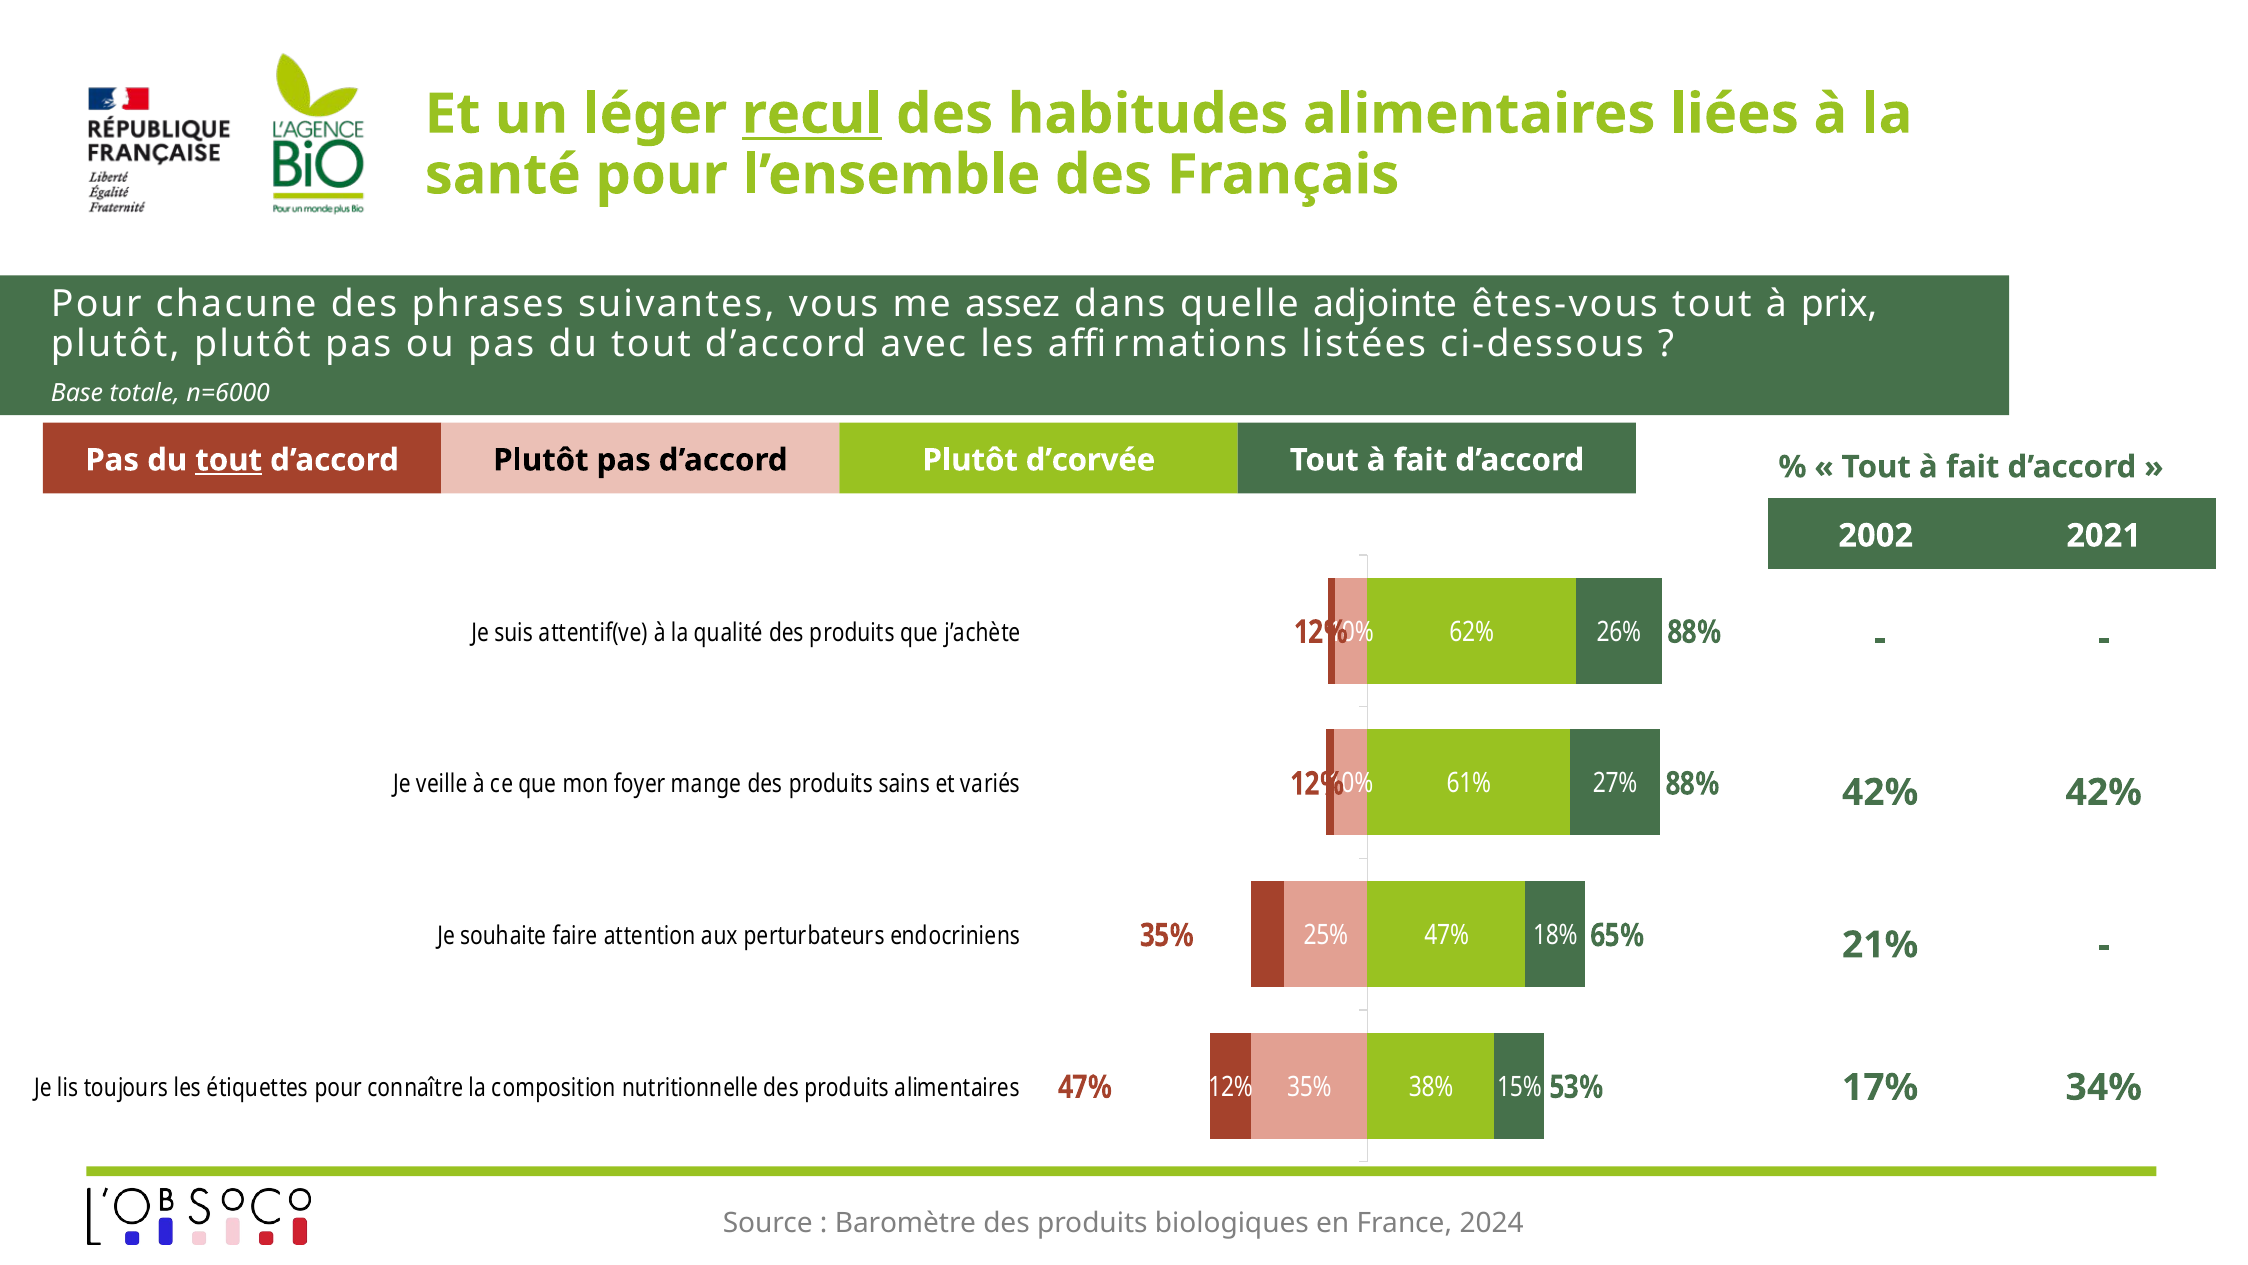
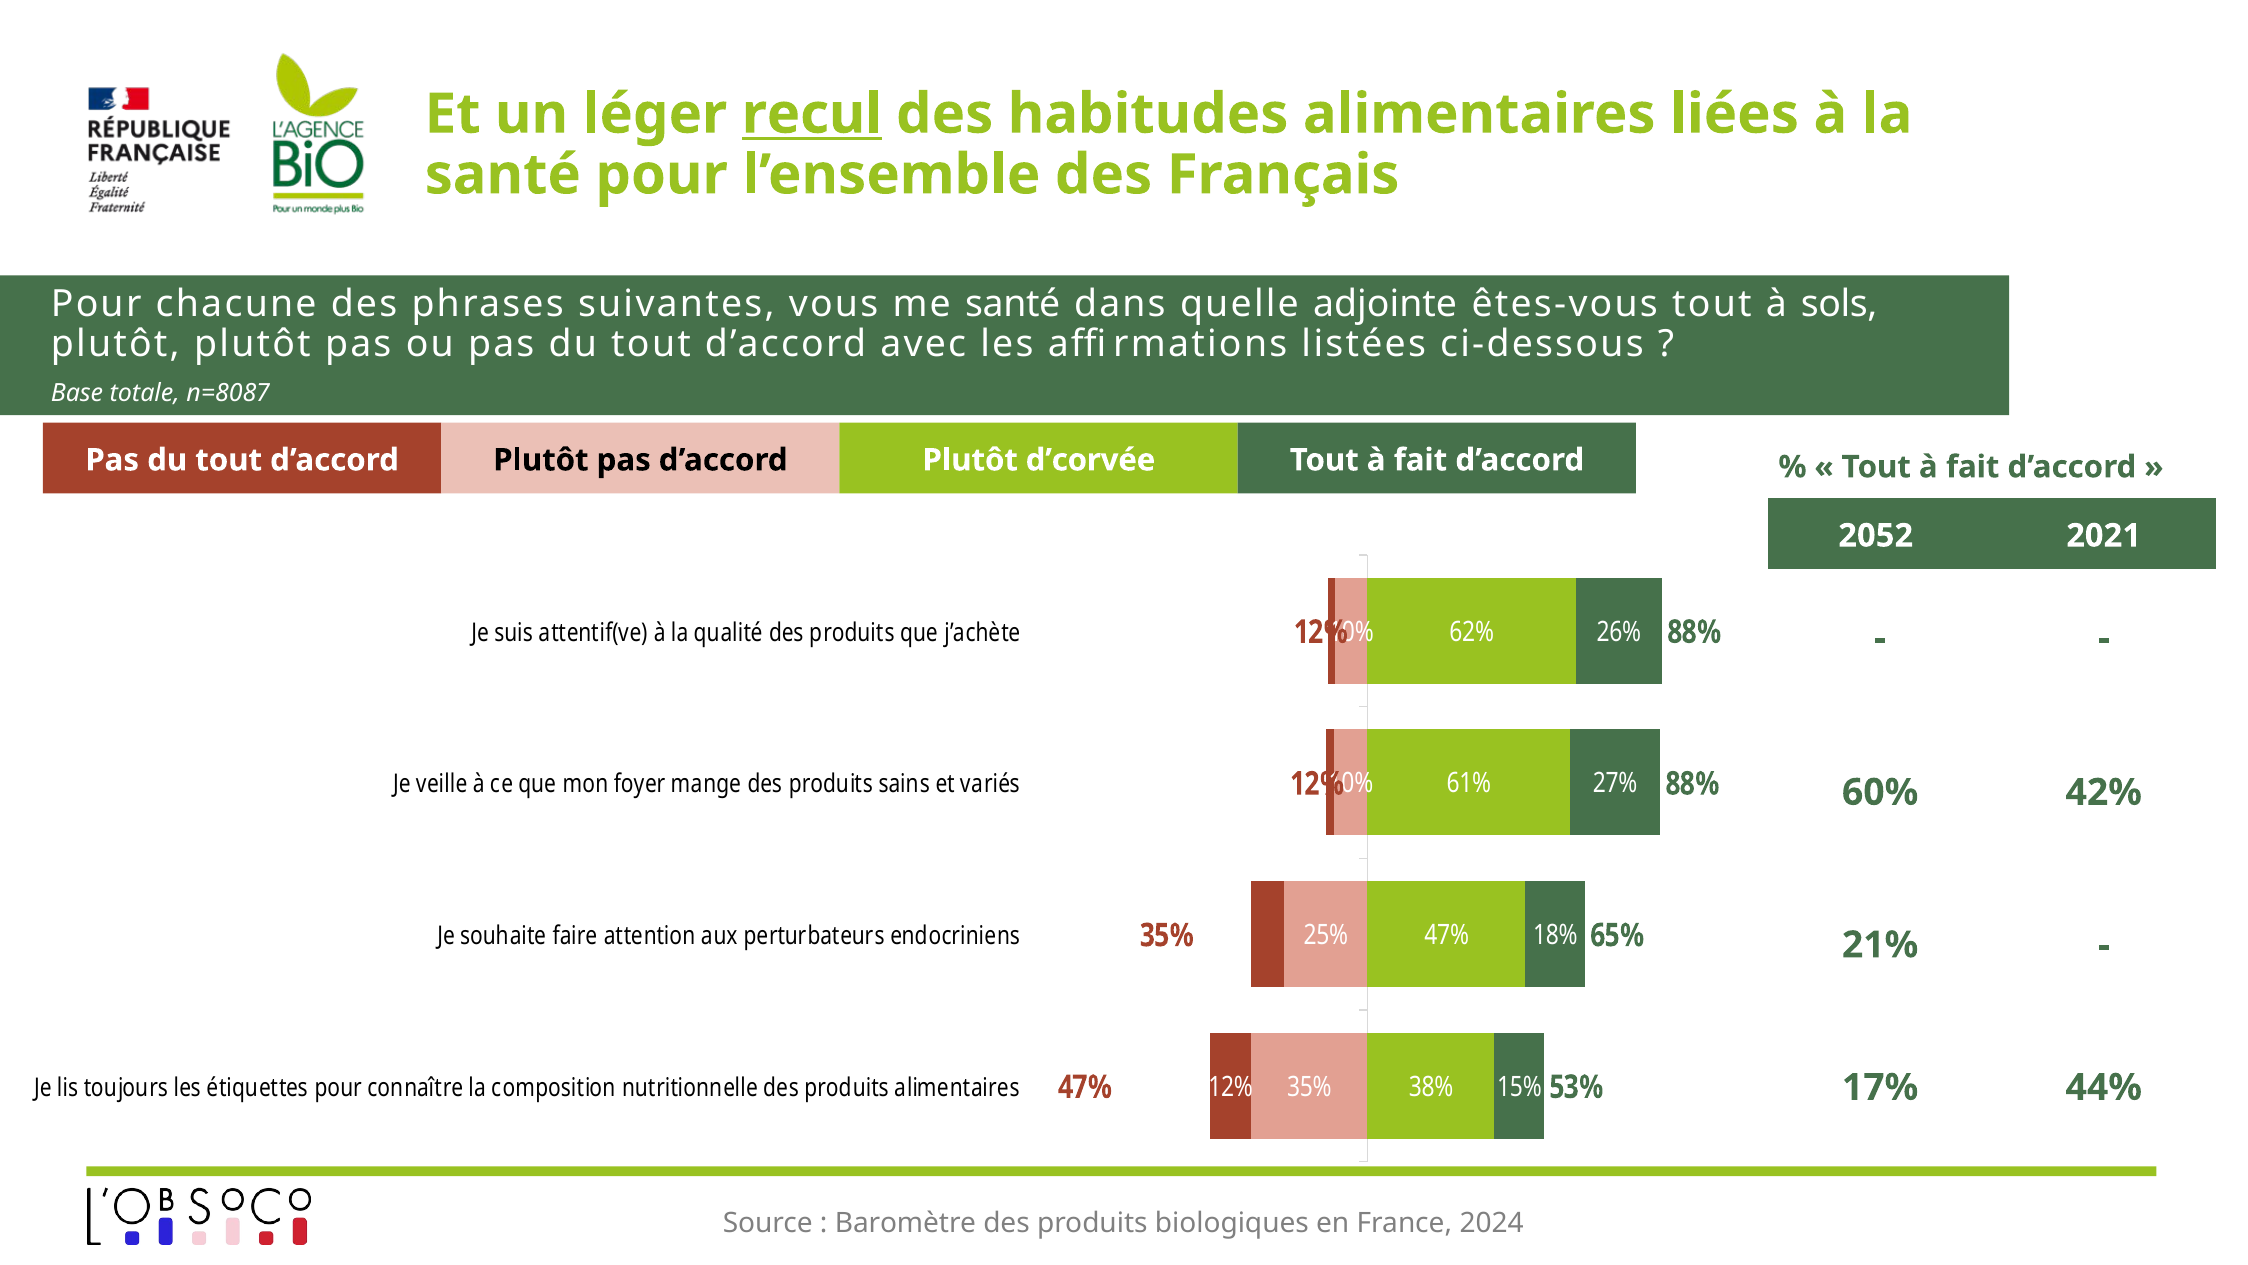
me assez: assez -> santé (1013, 304)
prix: prix -> sols (1839, 304)
n=6000: n=6000 -> n=8087 (228, 393)
tout underline: present -> none (229, 460)
2002: 2002 -> 2052 (1876, 535)
42%: 42% -> 60% (1880, 792)
34%: 34% -> 44% (2104, 1087)
